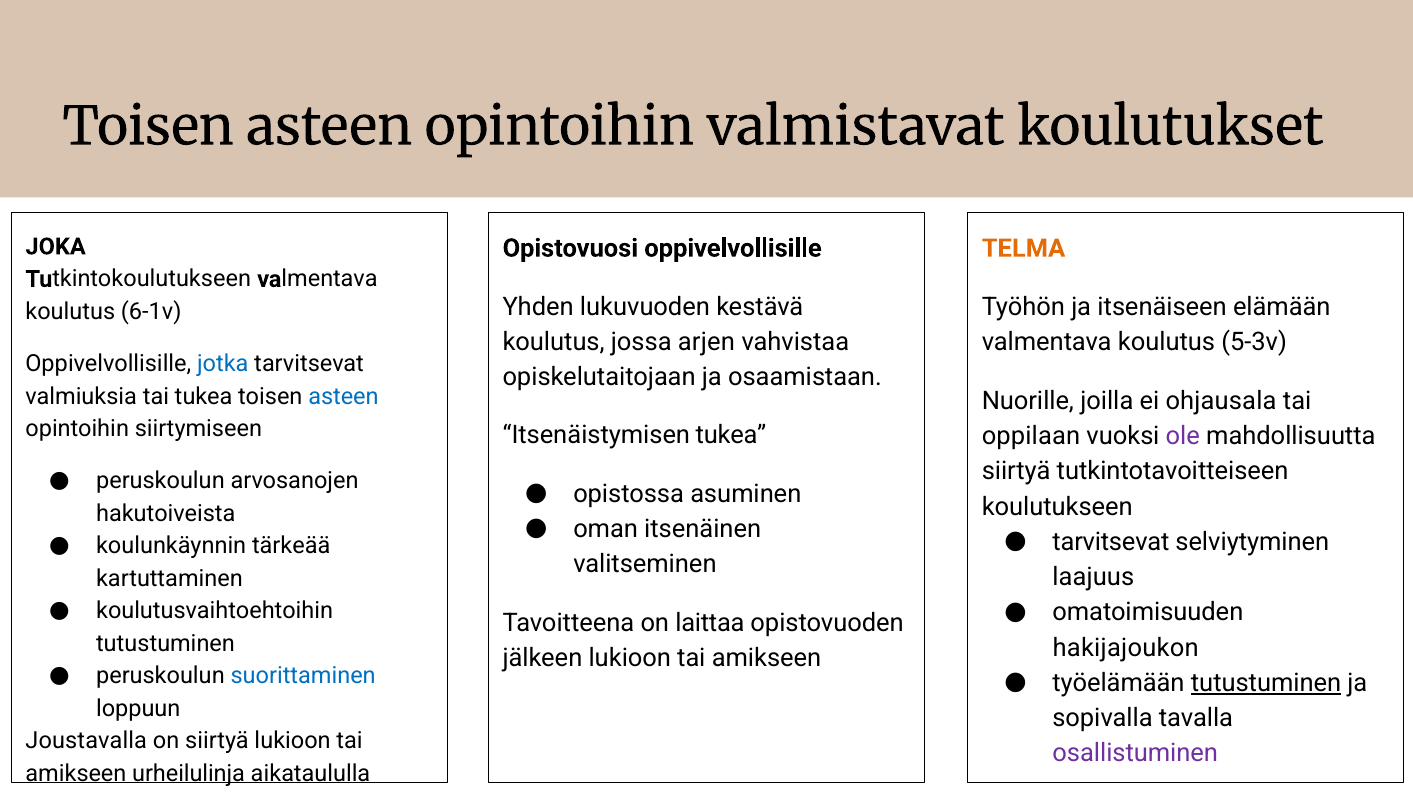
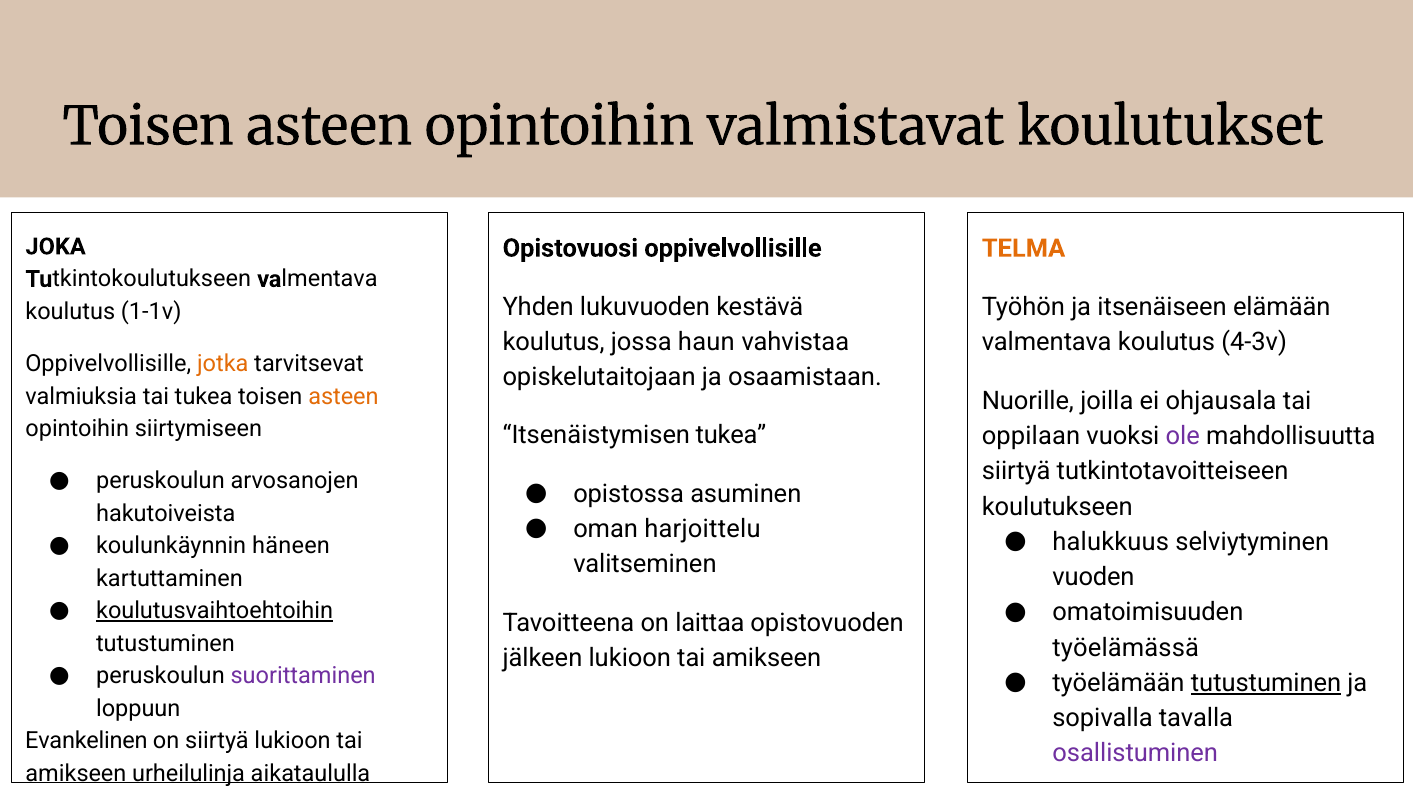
6-1v: 6-1v -> 1-1v (151, 312)
arjen: arjen -> haun (706, 342)
5-3v: 5-3v -> 4-3v (1254, 342)
jotka colour: blue -> orange (223, 364)
asteen colour: blue -> orange (343, 396)
itsenäinen: itsenäinen -> harjoittelu (703, 529)
tarvitsevat: tarvitsevat -> halukkuus (1111, 542)
tärkeää: tärkeää -> häneen (291, 546)
laajuus: laajuus -> vuoden (1093, 577)
koulutusvaihtoehtoihin underline: none -> present (215, 611)
hakijajoukon: hakijajoukon -> työelämässä (1126, 647)
suorittaminen colour: blue -> purple (303, 676)
Joustavalla: Joustavalla -> Evankelinen (86, 741)
